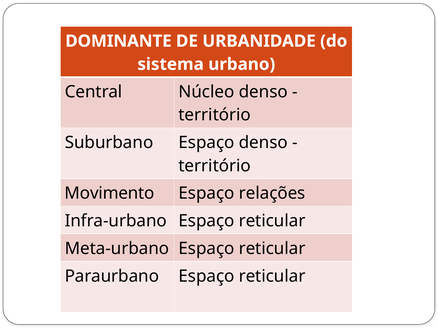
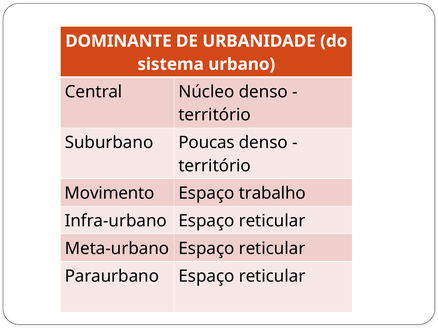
Suburbano Espaço: Espaço -> Poucas (207, 142)
relações: relações -> trabalho (272, 193)
